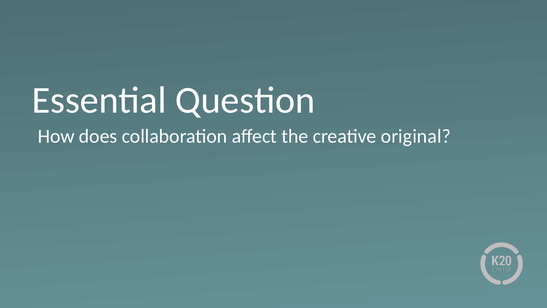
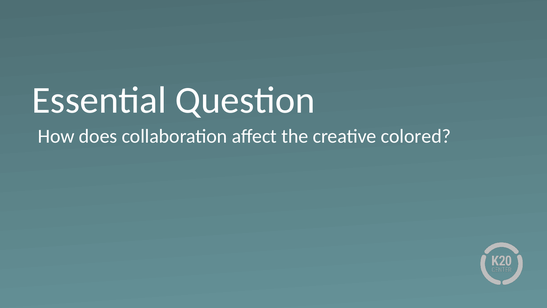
original: original -> colored (416, 136)
